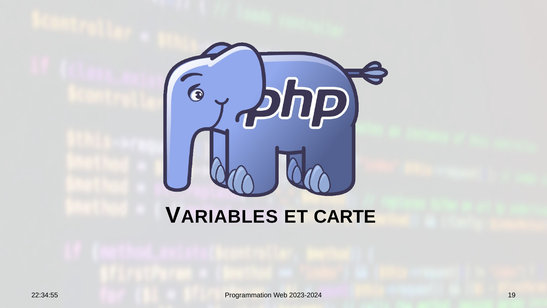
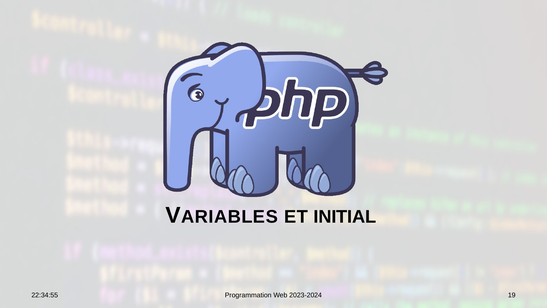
CARTE: CARTE -> INITIAL (345, 217)
